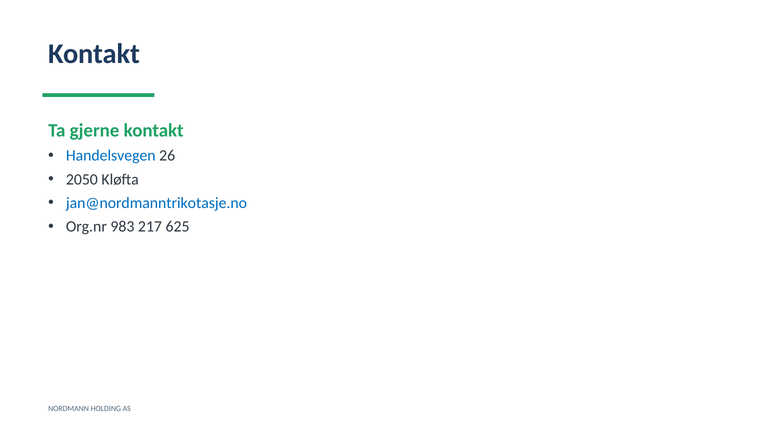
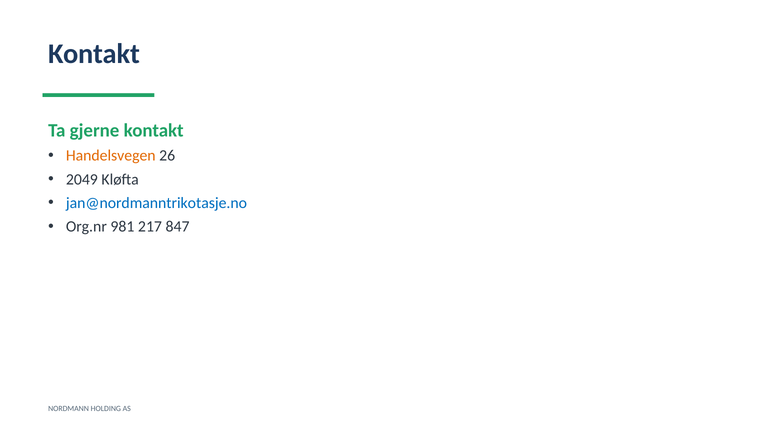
Handelsvegen colour: blue -> orange (111, 156)
2050: 2050 -> 2049 (82, 179)
983: 983 -> 981 (122, 227)
625: 625 -> 847 (178, 227)
